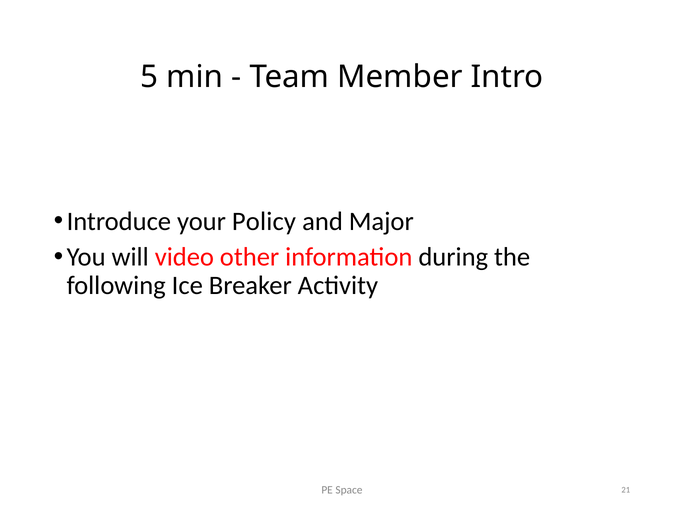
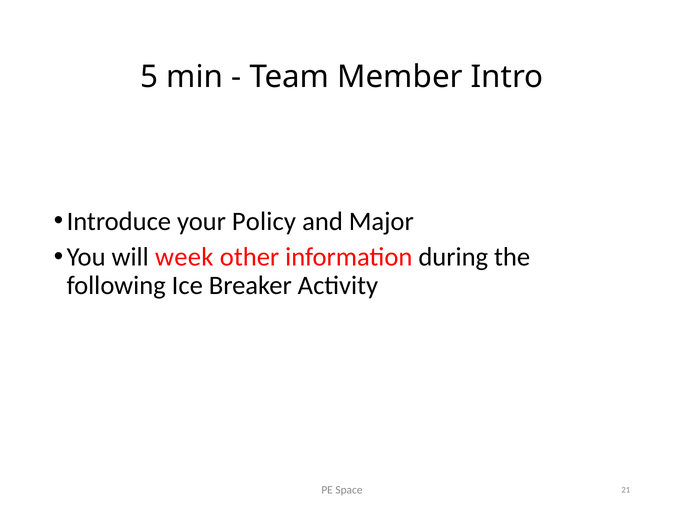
video: video -> week (184, 257)
